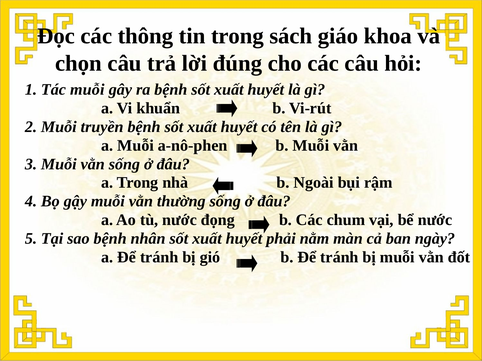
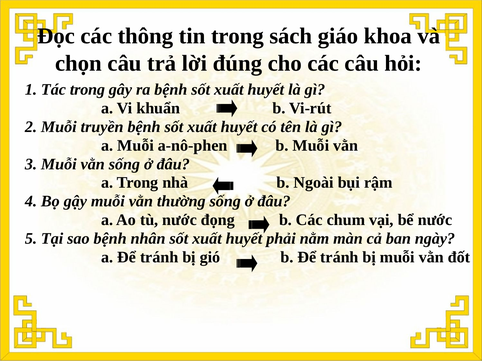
Tác muỗi: muỗi -> trong (87, 90)
